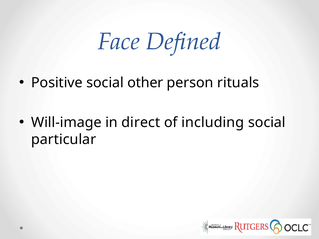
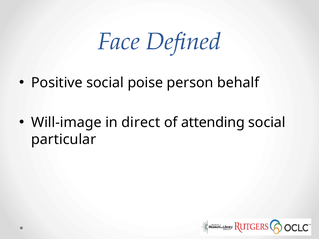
other: other -> poise (145, 83)
rituals: rituals -> behalf (238, 83)
including: including -> attending (213, 123)
